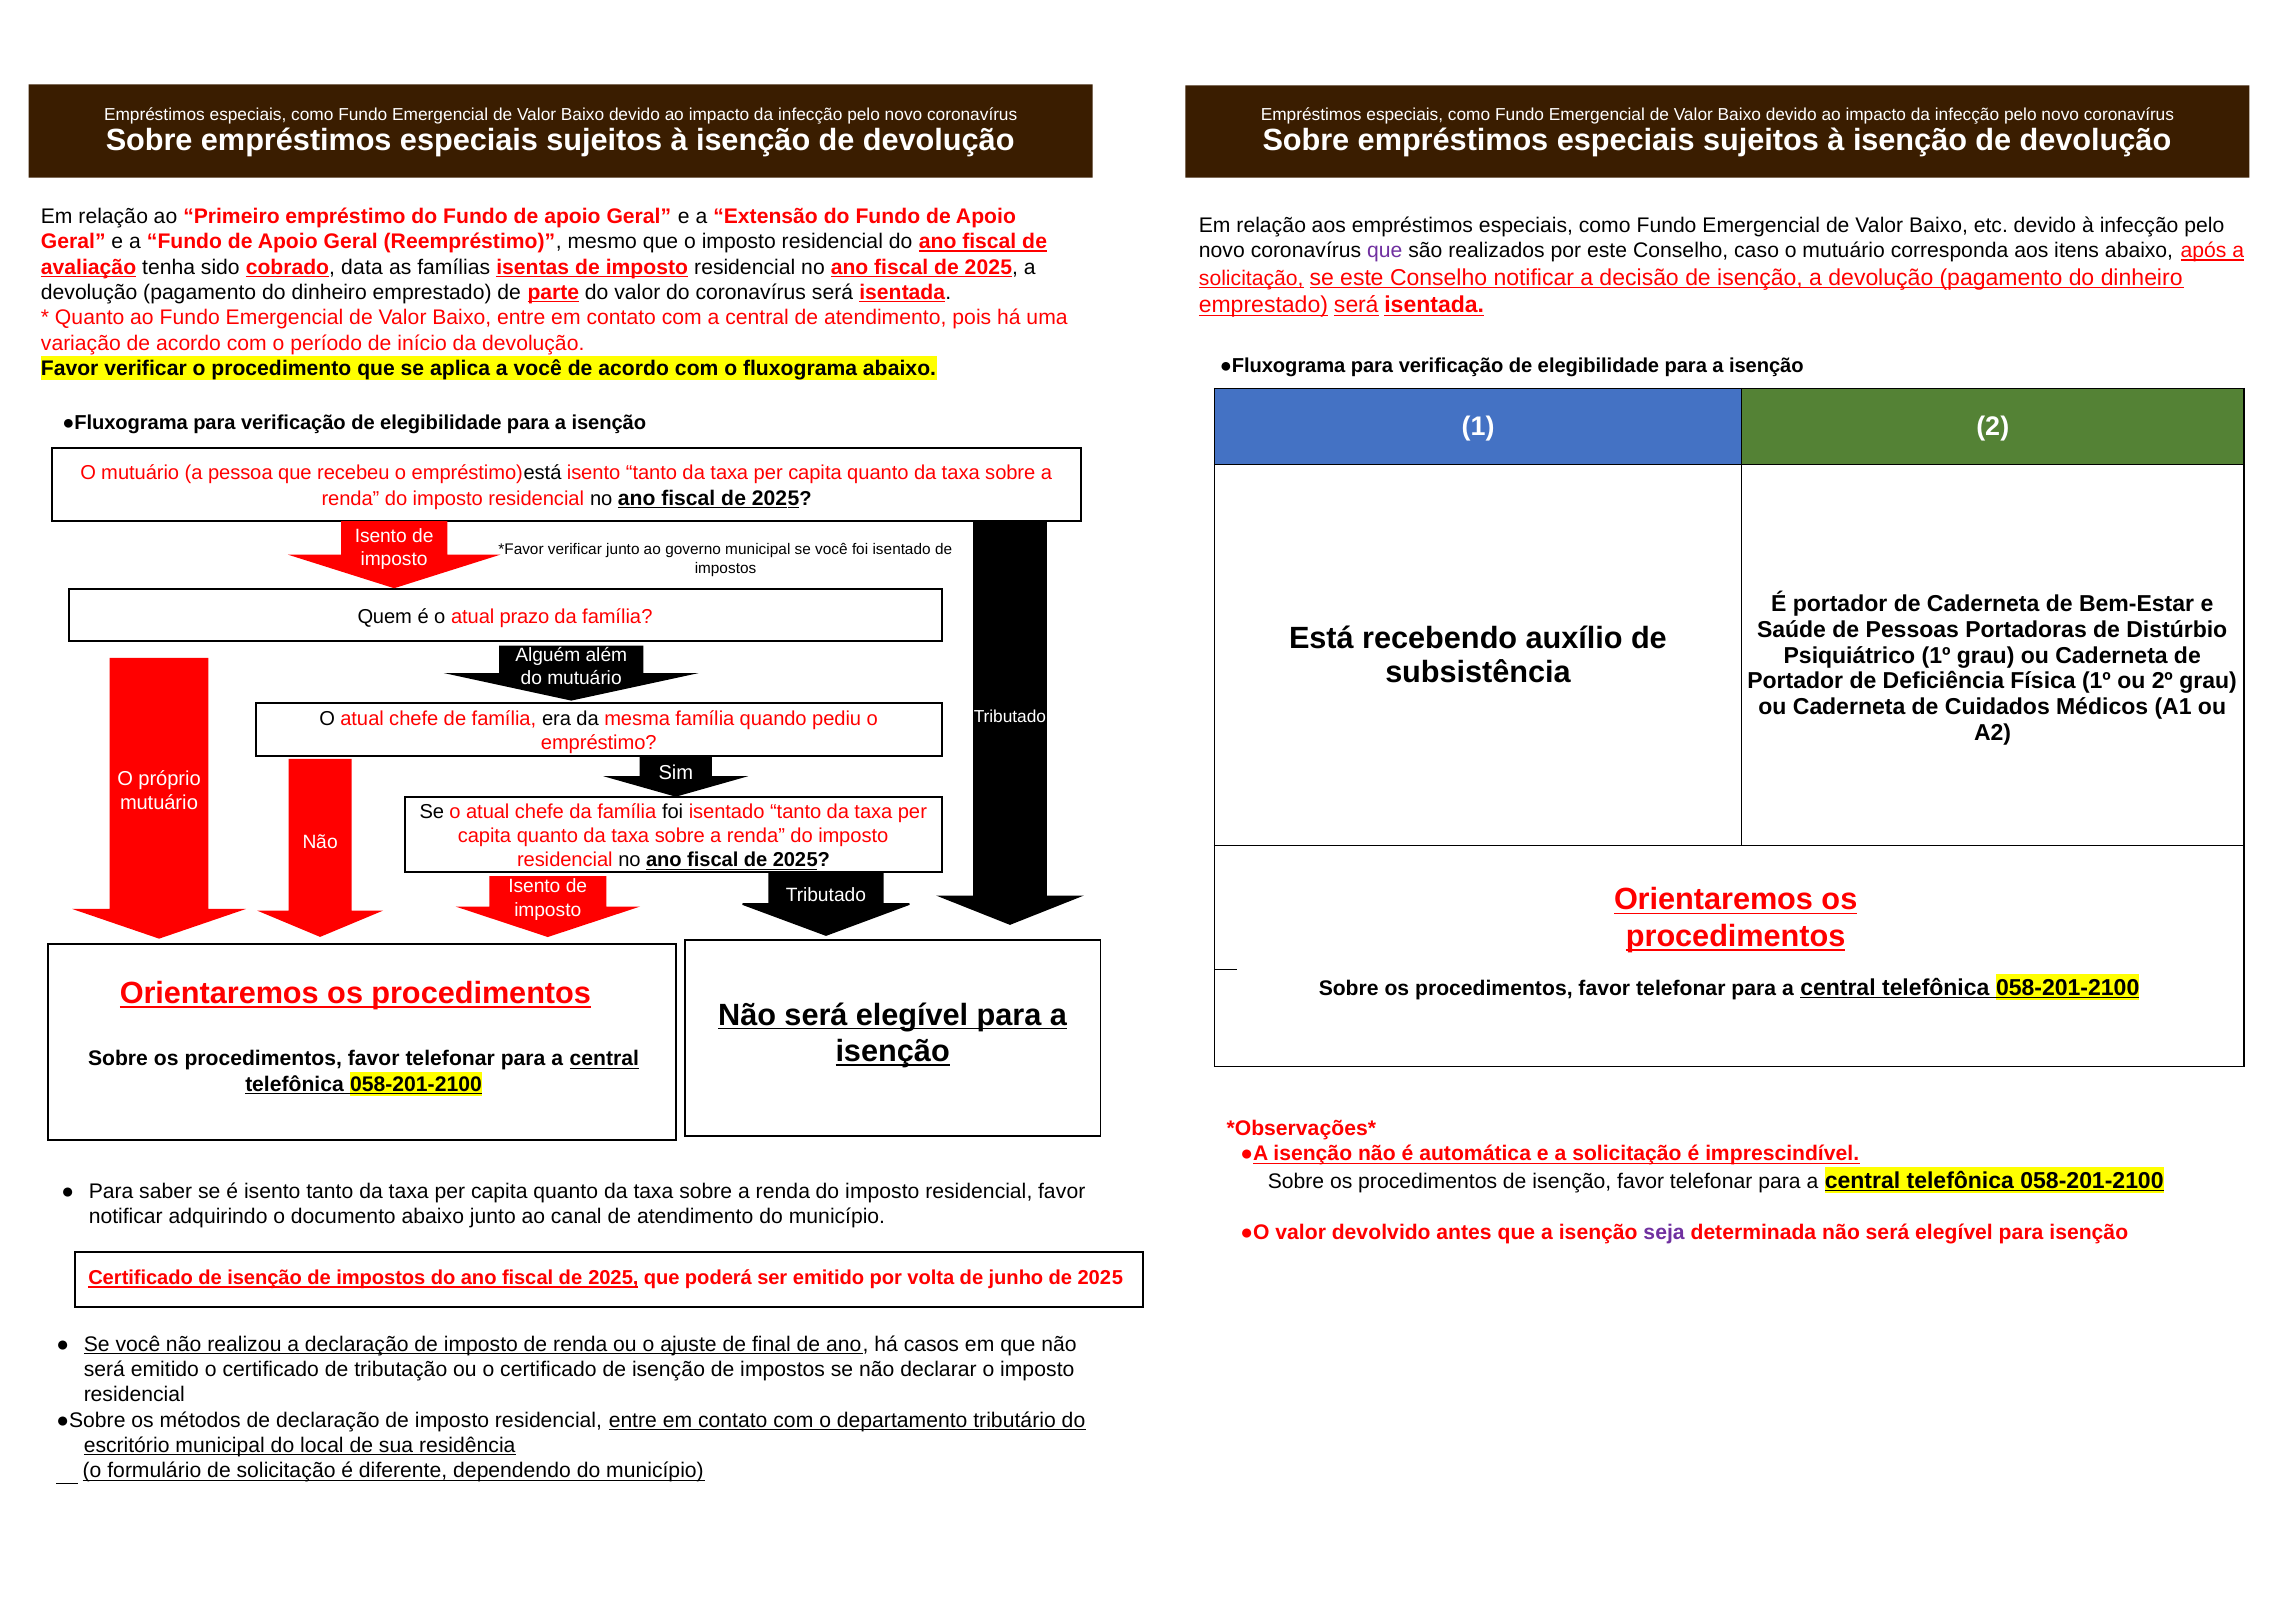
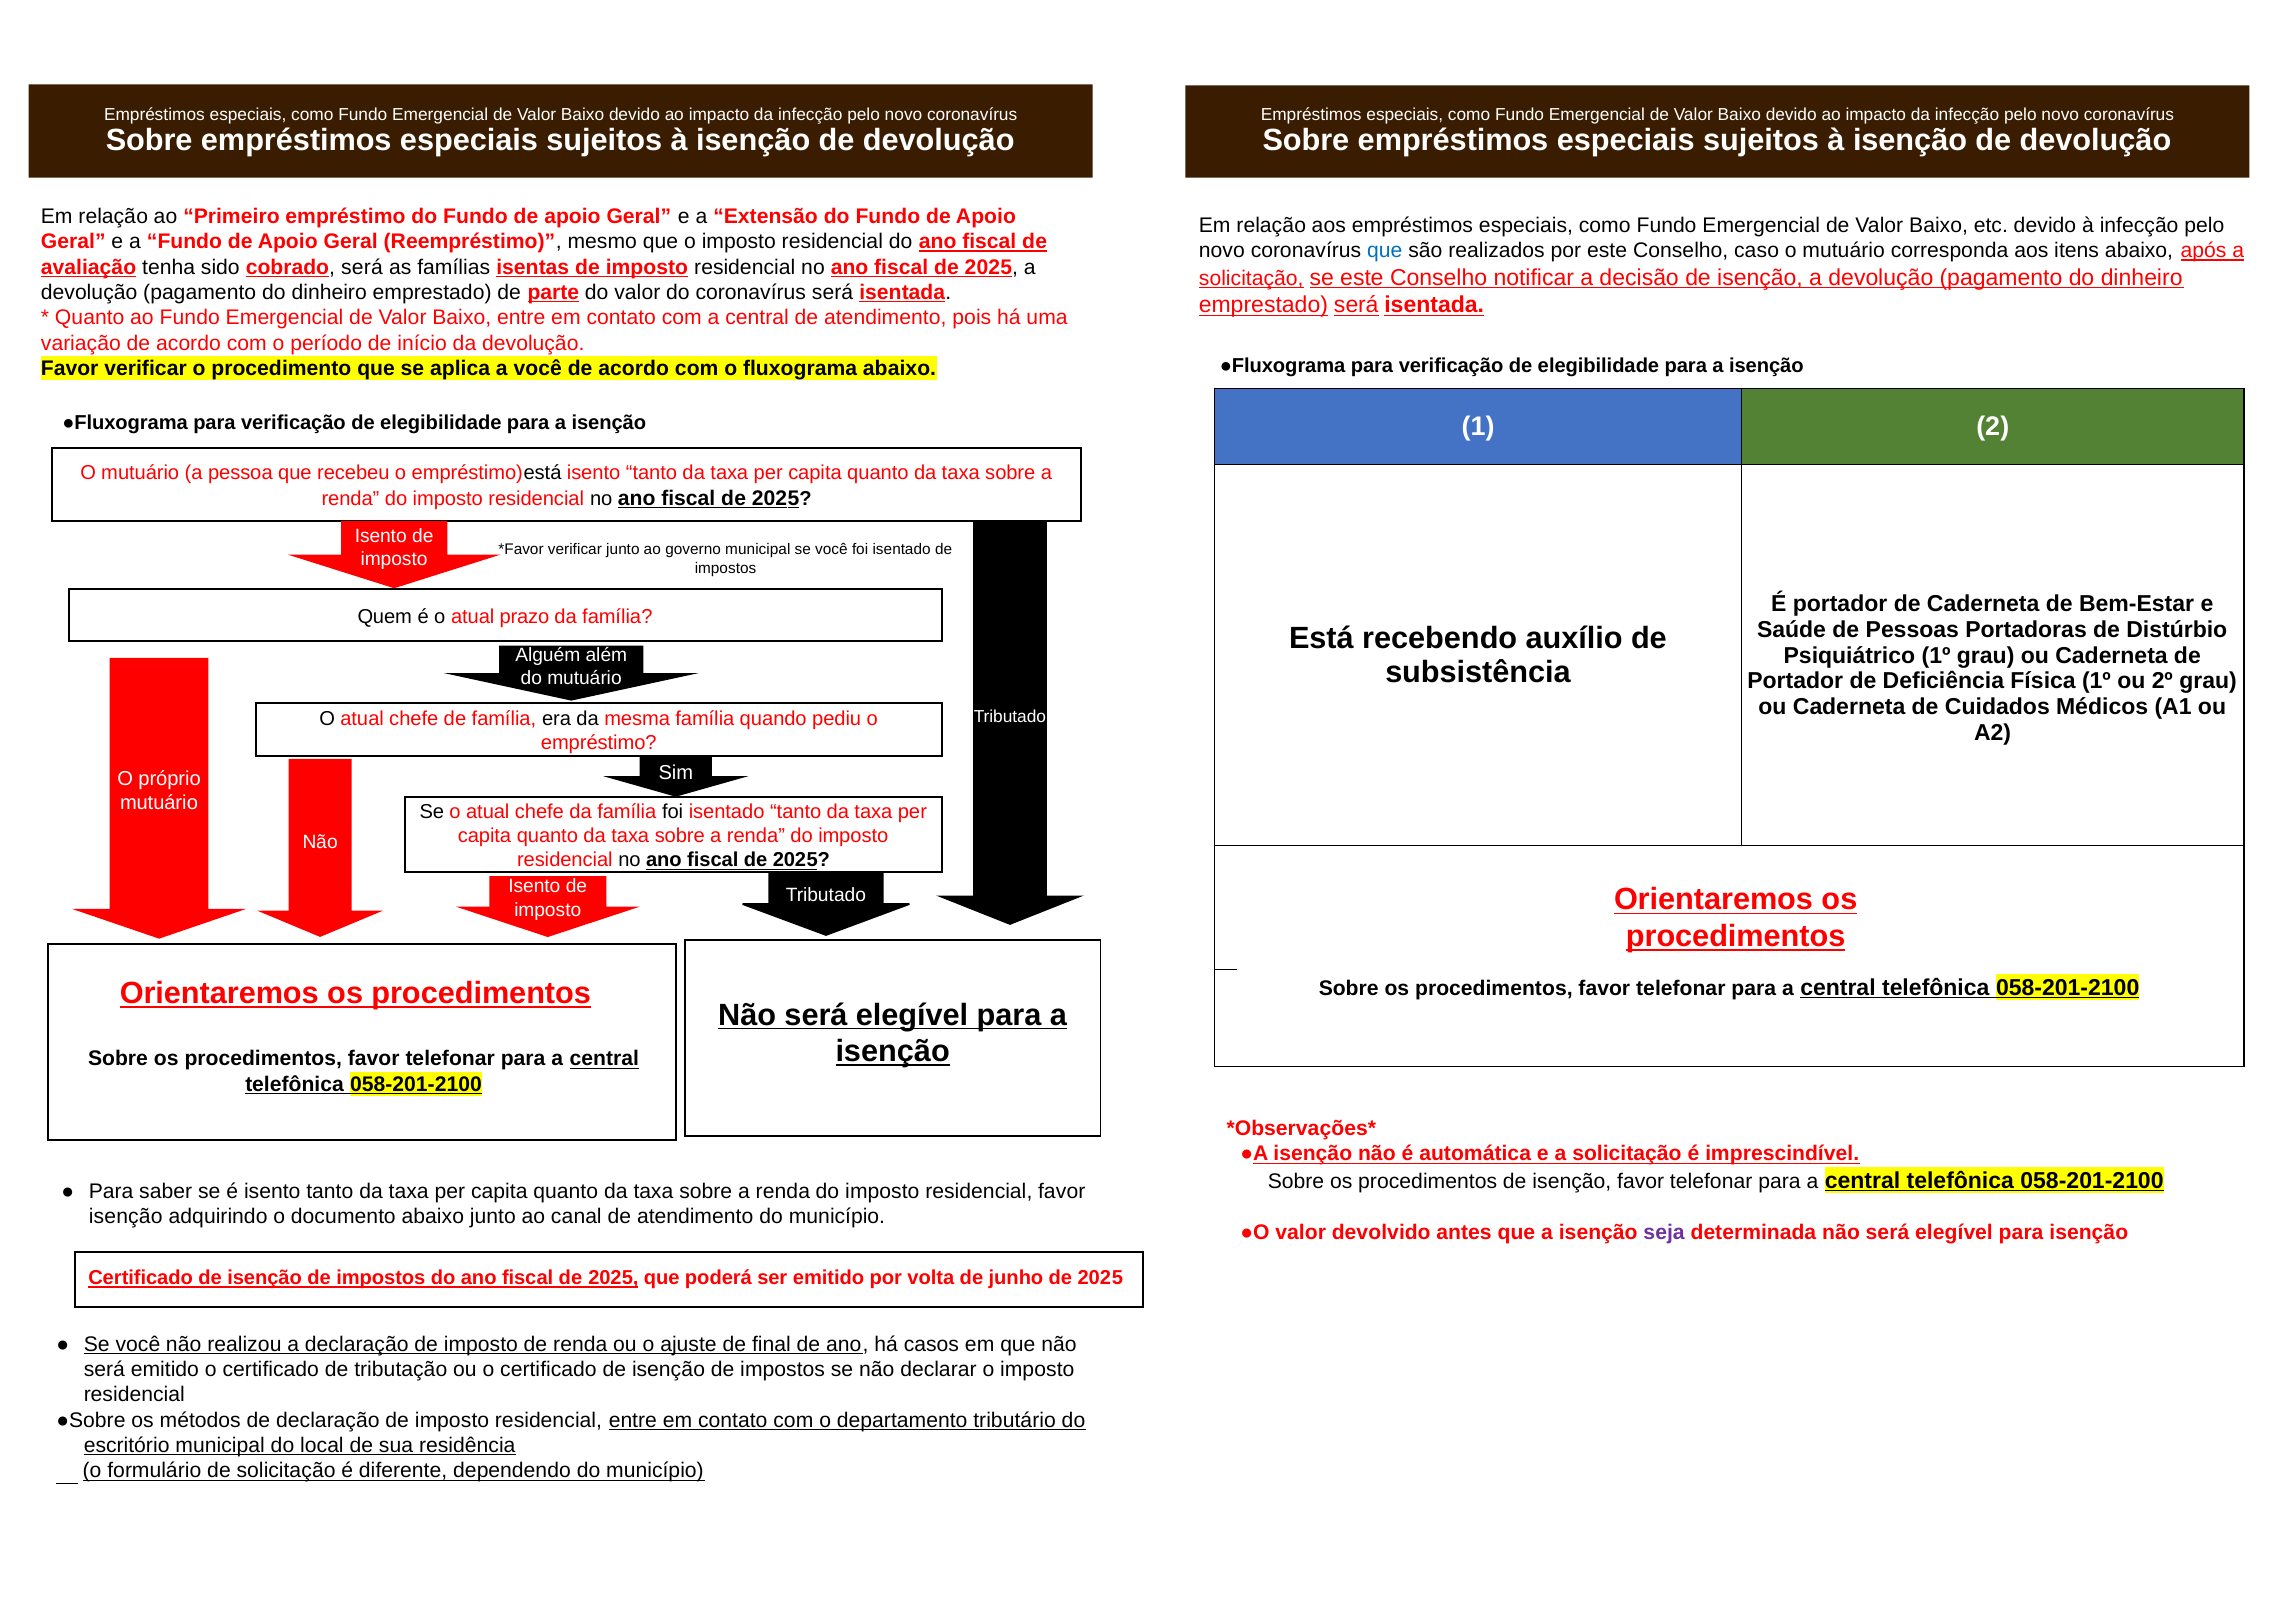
que colour: purple -> blue (1385, 251)
cobrado data: data -> será (362, 267)
notificar: notificar -> isenção (126, 1216)
